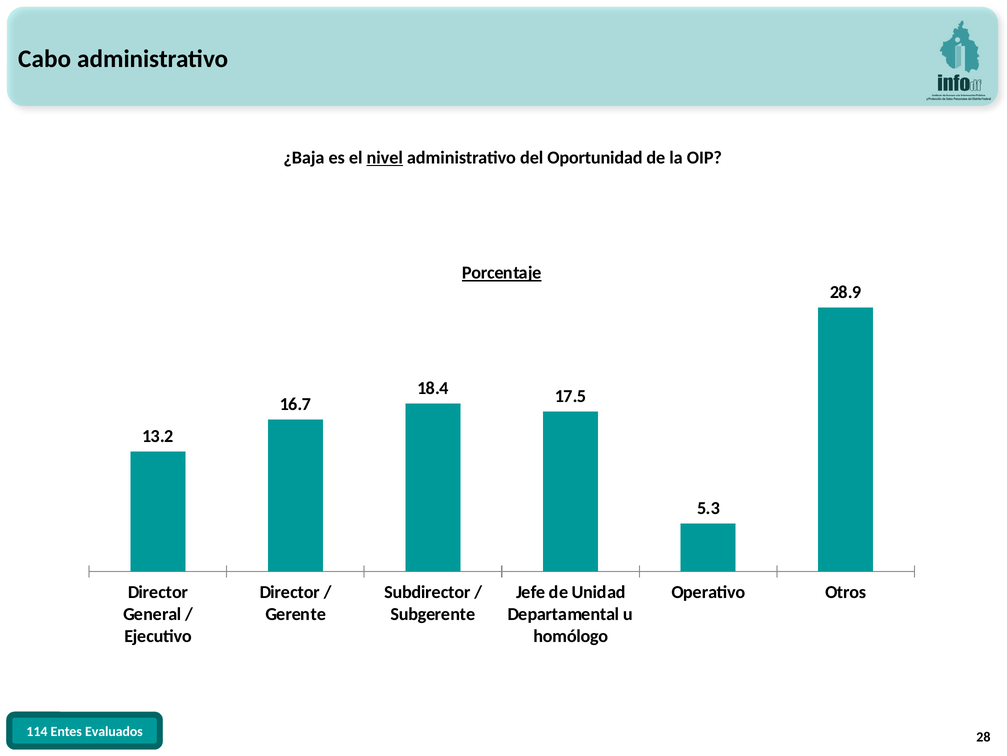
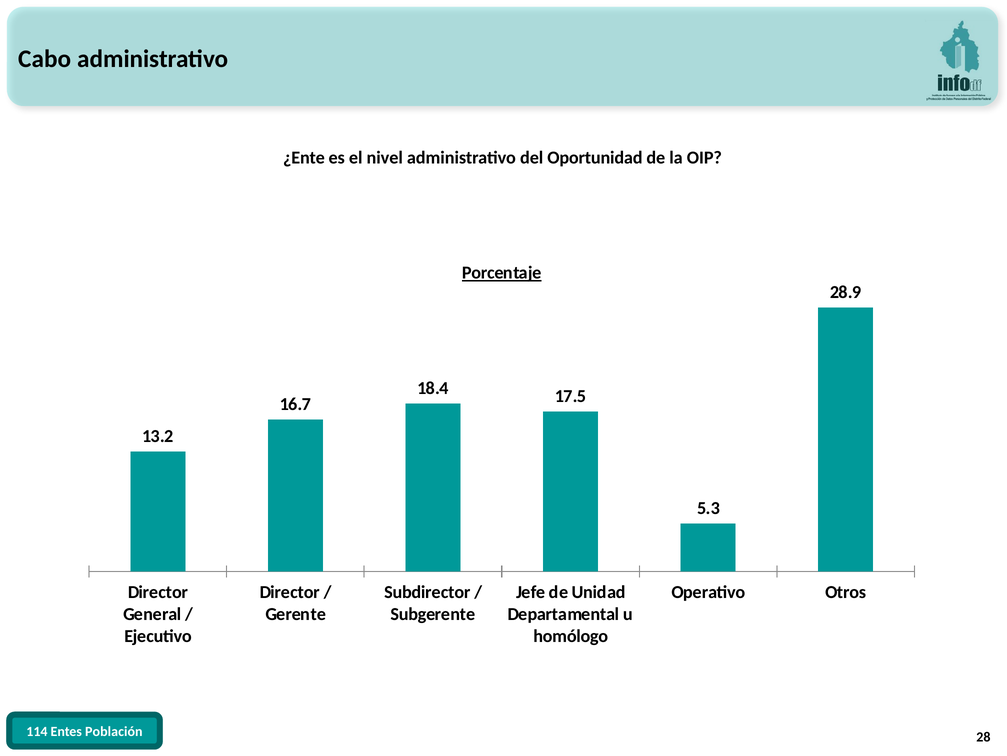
¿Baja: ¿Baja -> ¿Ente (304, 157)
nivel underline: present -> none (385, 157)
Evaluados: Evaluados -> Población (114, 731)
